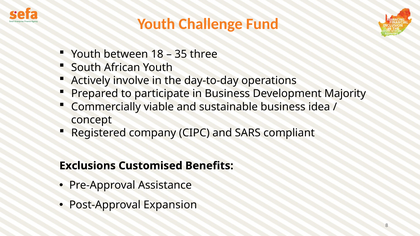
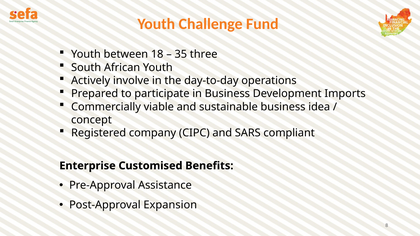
Majority: Majority -> Imports (345, 94)
Exclusions: Exclusions -> Enterprise (87, 166)
